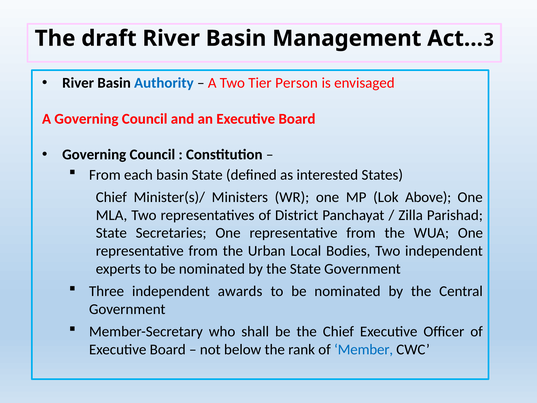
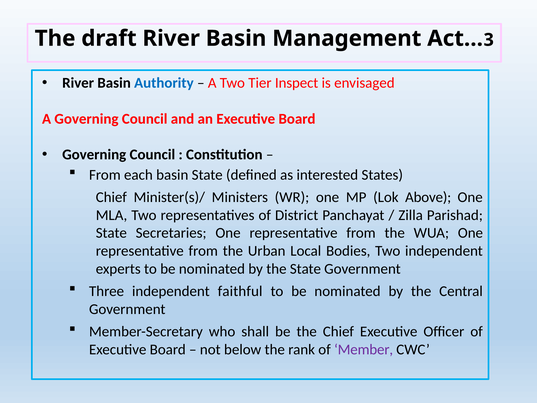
Person: Person -> Inspect (297, 83)
awards: awards -> faithful (240, 291)
Member colour: blue -> purple (364, 349)
